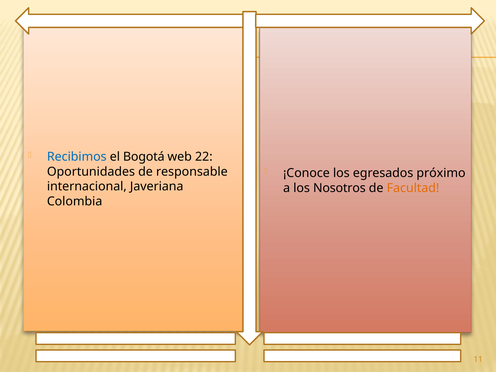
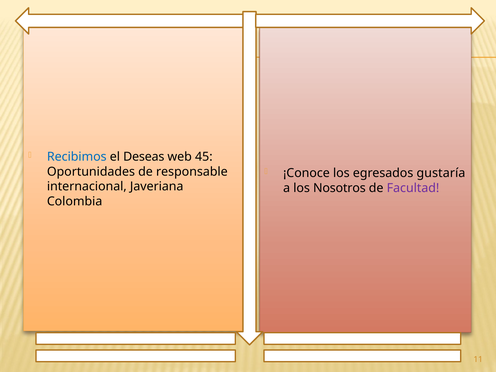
Bogotá: Bogotá -> Deseas (144, 157)
22: 22 -> 45 (204, 157)
próximo: próximo -> gustaría (441, 173)
Facultad colour: orange -> purple (413, 188)
